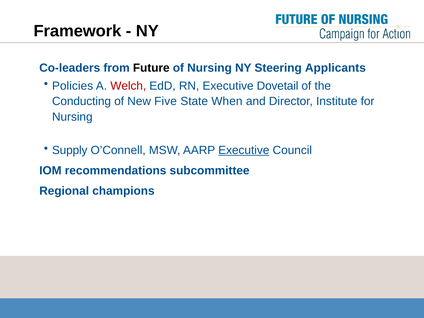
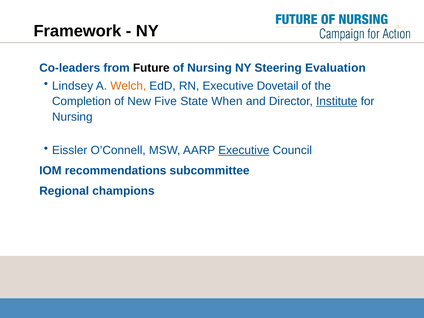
Applicants: Applicants -> Evaluation (335, 68)
Policies: Policies -> Lindsey (73, 86)
Welch colour: red -> orange (128, 86)
Conducting: Conducting -> Completion (82, 101)
Institute underline: none -> present (337, 101)
Supply: Supply -> Eissler (70, 150)
